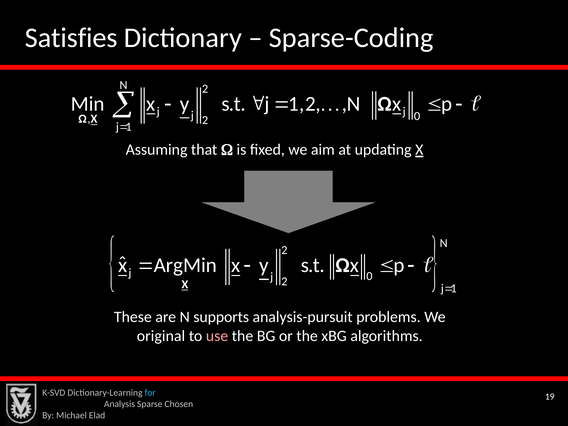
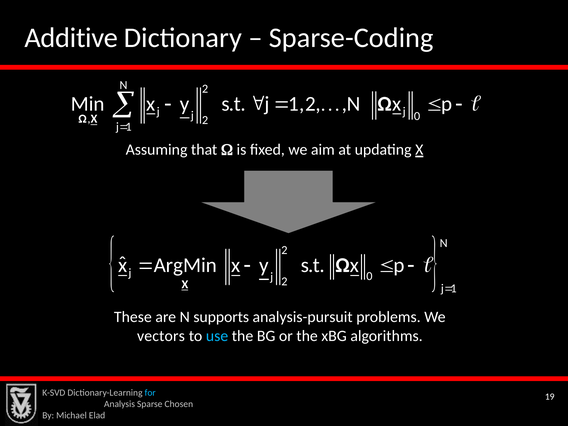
Satisfies: Satisfies -> Additive (71, 38)
original: original -> vectors (161, 336)
use colour: pink -> light blue (217, 336)
